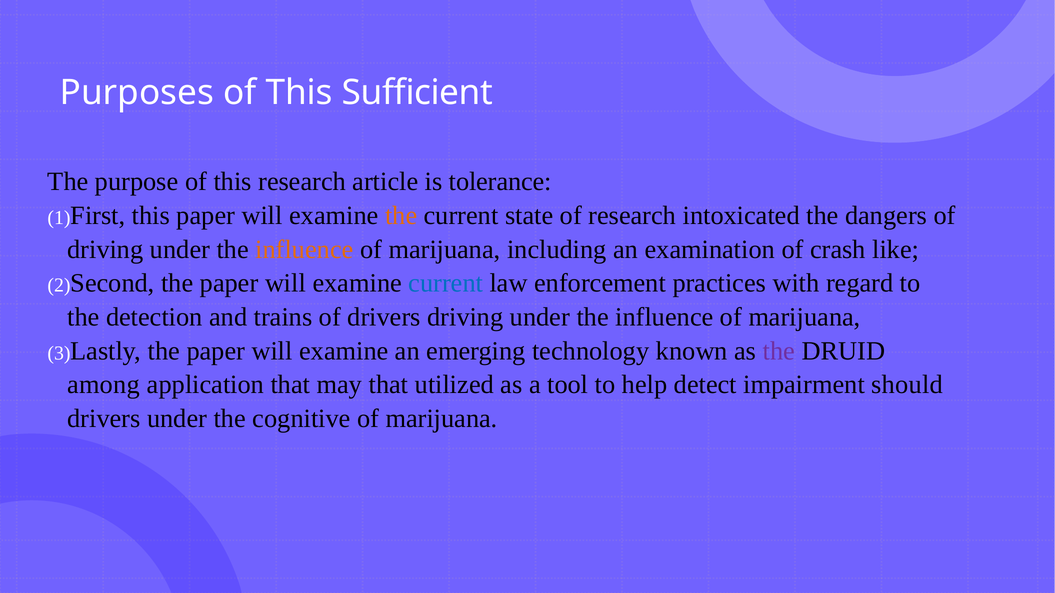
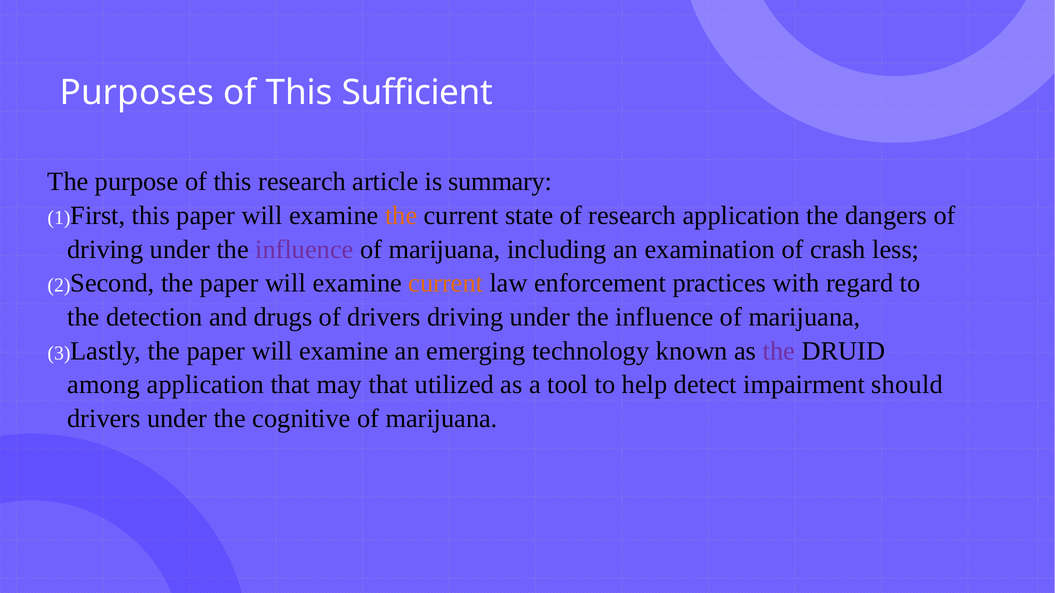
tolerance: tolerance -> summary (500, 182)
research intoxicated: intoxicated -> application (741, 216)
influence colour: orange -> purple (304, 250)
like: like -> less (896, 250)
current colour: blue -> orange (446, 283)
trains: trains -> drugs (283, 317)
